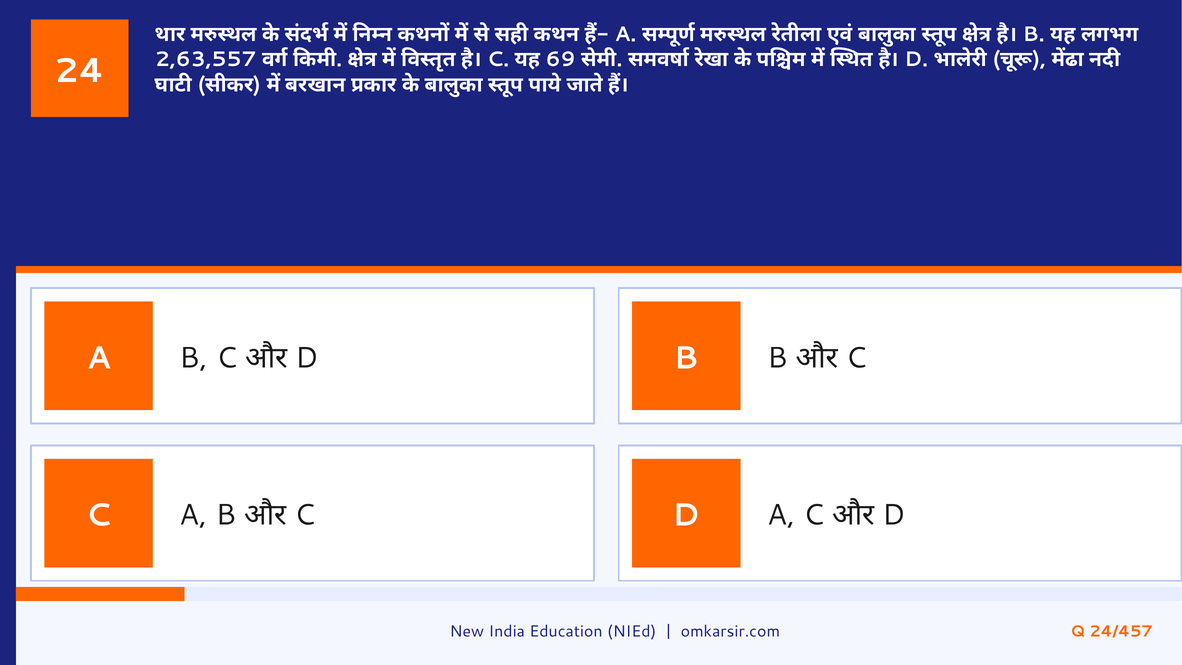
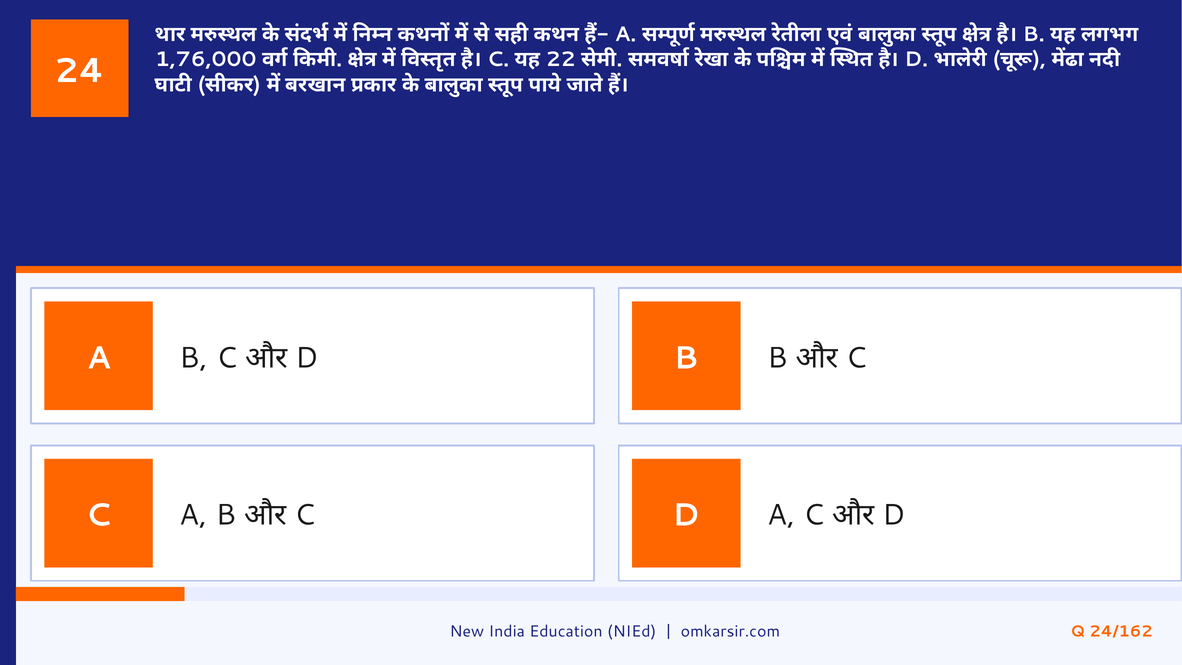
2,63,557: 2,63,557 -> 1,76,000 (206, 60)
69: 69 -> 22 (561, 60)
24/457: 24/457 -> 24/162 (1121, 631)
